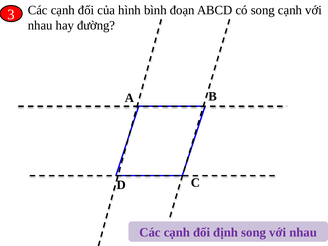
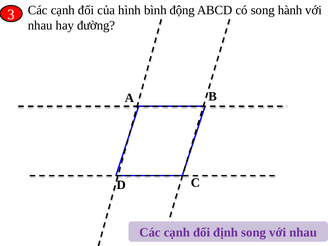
đoạn: đoạn -> động (182, 10)
song cạnh: cạnh -> hành (290, 10)
